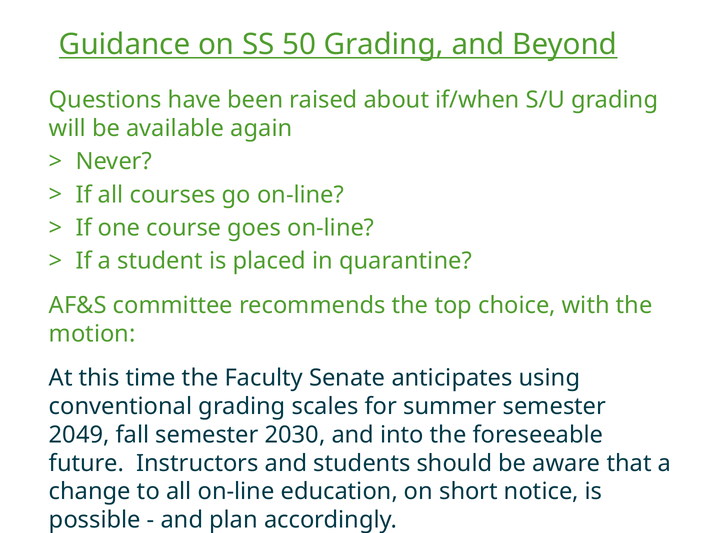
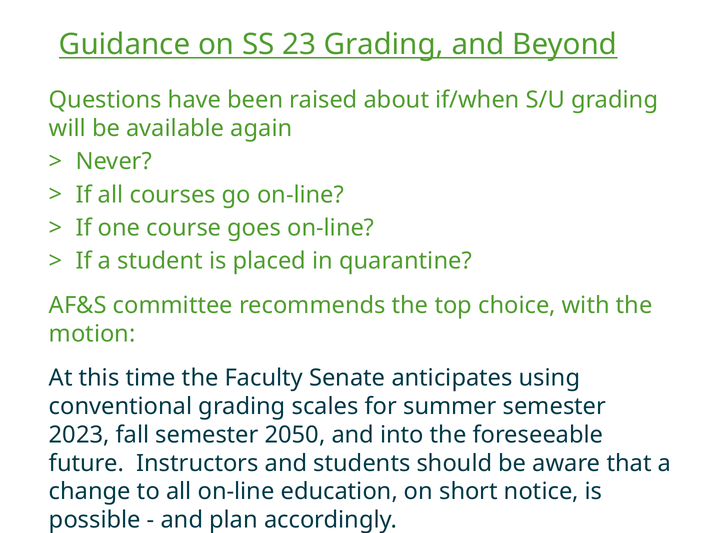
50: 50 -> 23 (299, 44)
2049: 2049 -> 2023 (79, 435)
2030: 2030 -> 2050 (295, 435)
